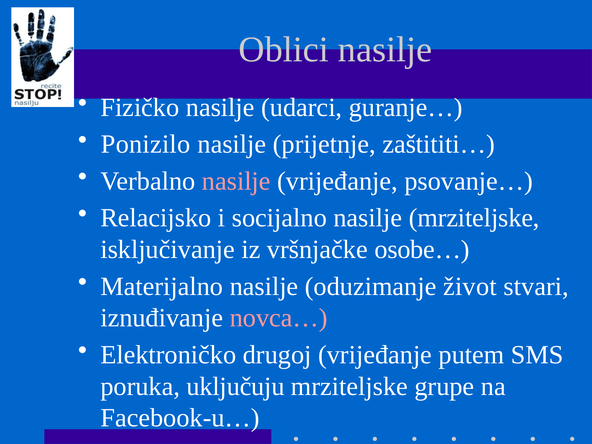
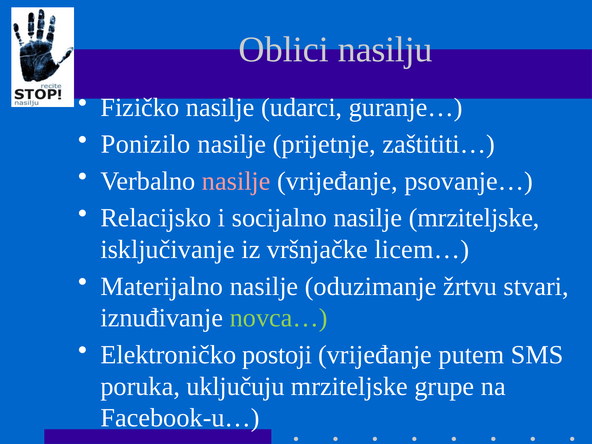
Oblici nasilje: nasilje -> nasilju (385, 50)
osobe…: osobe… -> licem… (422, 250)
život: život -> žrtvu (470, 286)
novca… colour: pink -> light green (279, 318)
drugoj: drugoj -> postoji (277, 355)
